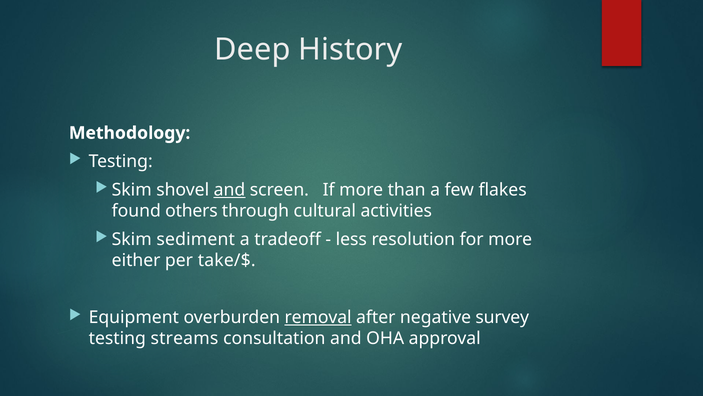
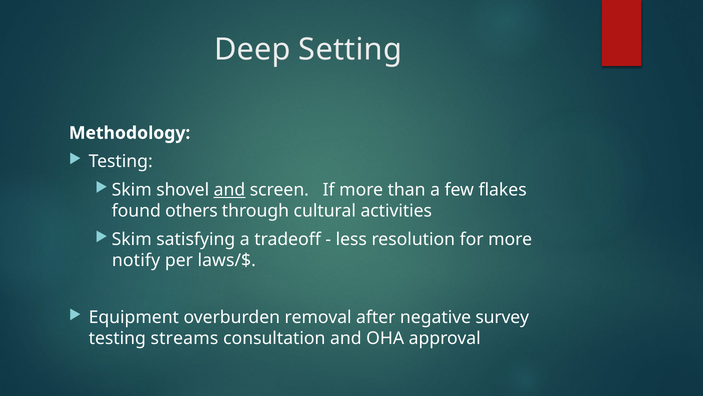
History: History -> Setting (350, 49)
sediment: sediment -> satisfying (196, 239)
either: either -> notify (136, 260)
take/$: take/$ -> laws/$ (227, 260)
removal underline: present -> none (318, 317)
